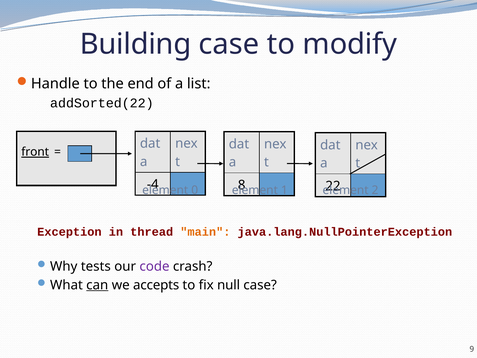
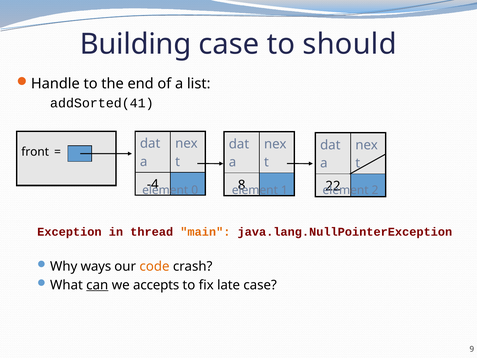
modify: modify -> should (350, 44)
addSorted(22: addSorted(22 -> addSorted(41 (102, 103)
front underline: present -> none (35, 152)
tests: tests -> ways (96, 266)
code colour: purple -> orange (154, 266)
null: null -> late (229, 285)
